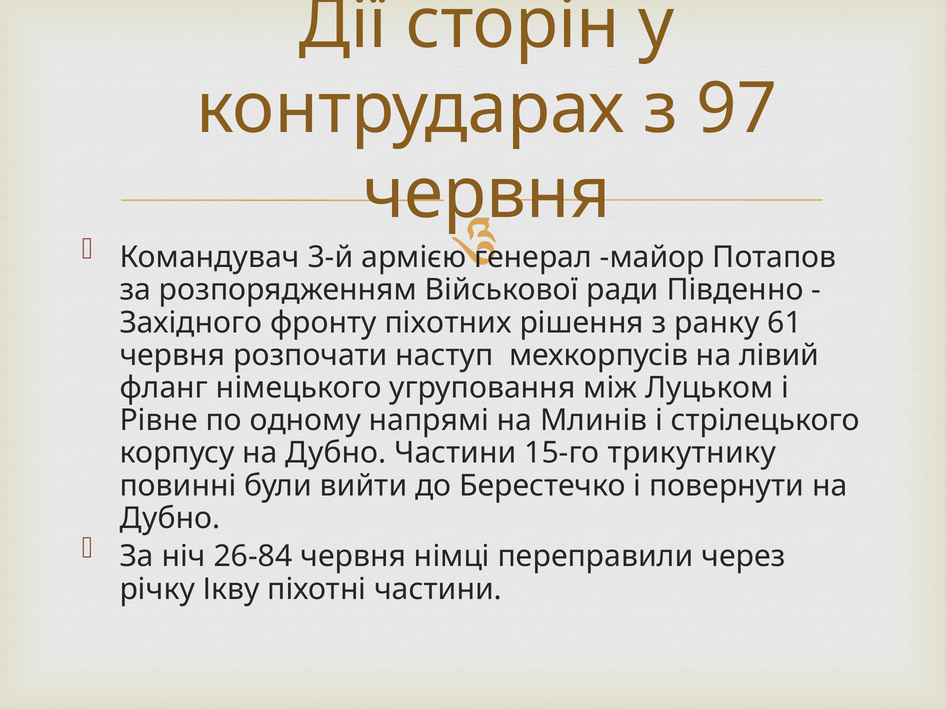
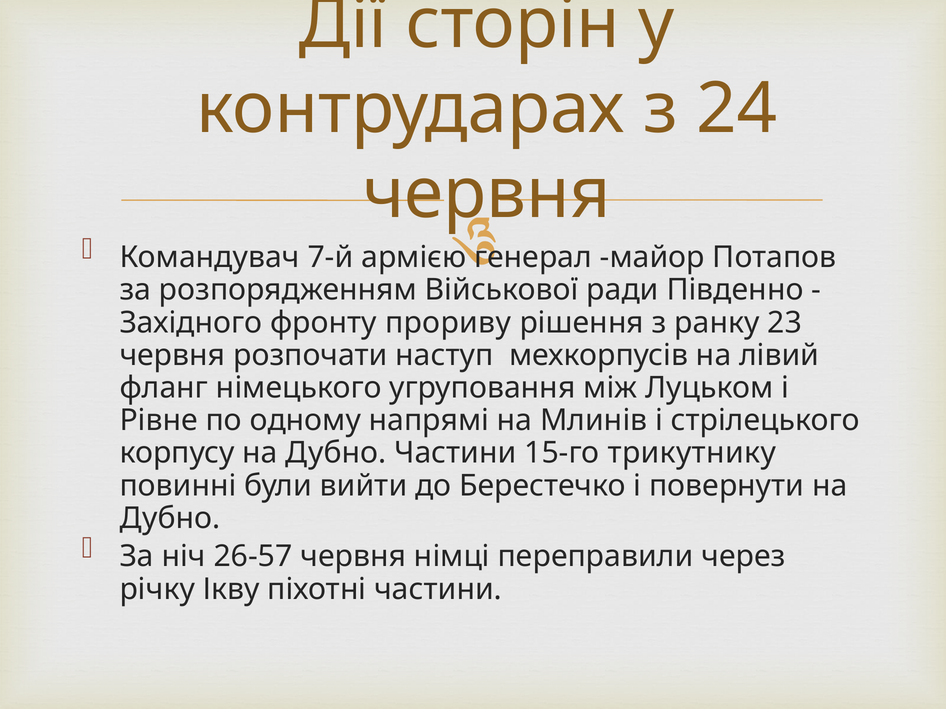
97: 97 -> 24 (737, 109)
3-й: 3-й -> 7-й (330, 258)
піхотних: піхотних -> прориву (448, 323)
61: 61 -> 23 (785, 323)
26-84: 26-84 -> 26-57 (253, 557)
